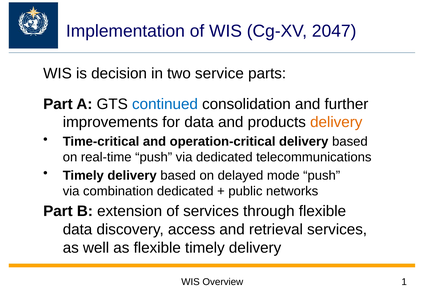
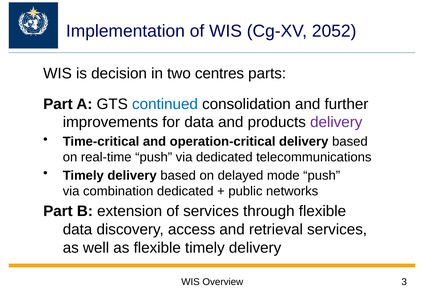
2047: 2047 -> 2052 (334, 31)
service: service -> centres (220, 74)
delivery colour: orange -> purple (336, 122)
1: 1 -> 3 (404, 282)
